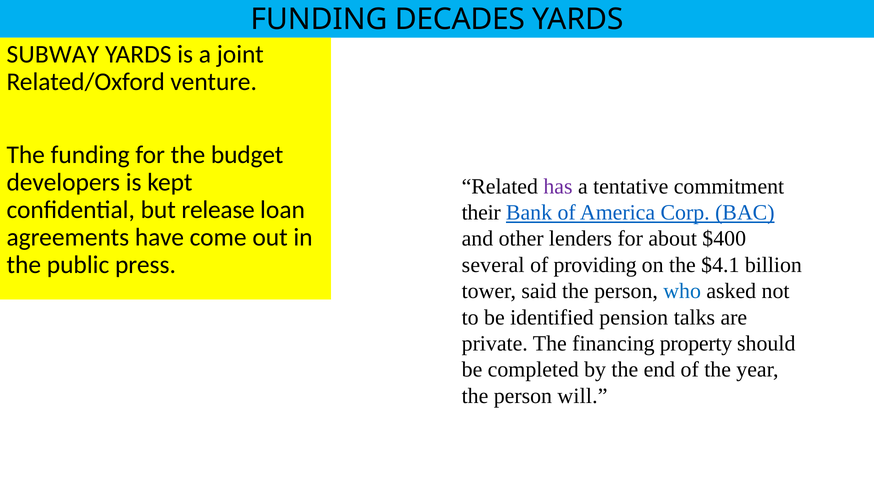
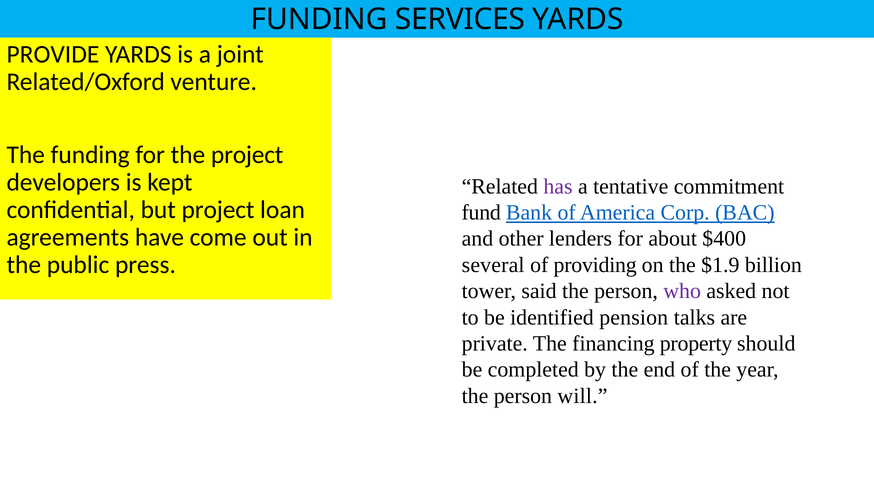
DECADES: DECADES -> SERVICES (460, 19)
SUBWAY: SUBWAY -> PROVIDE (53, 55)
the budget: budget -> project (247, 155)
but release: release -> project (218, 210)
their: their -> fund (481, 213)
$4.1: $4.1 -> $1.9 (720, 265)
who colour: blue -> purple (682, 292)
